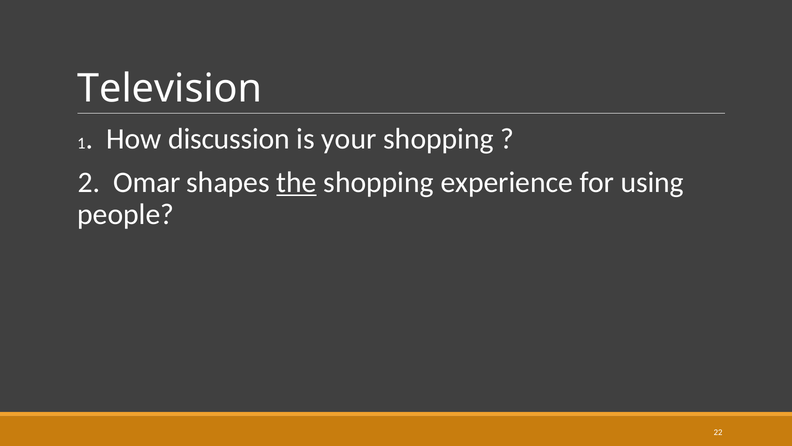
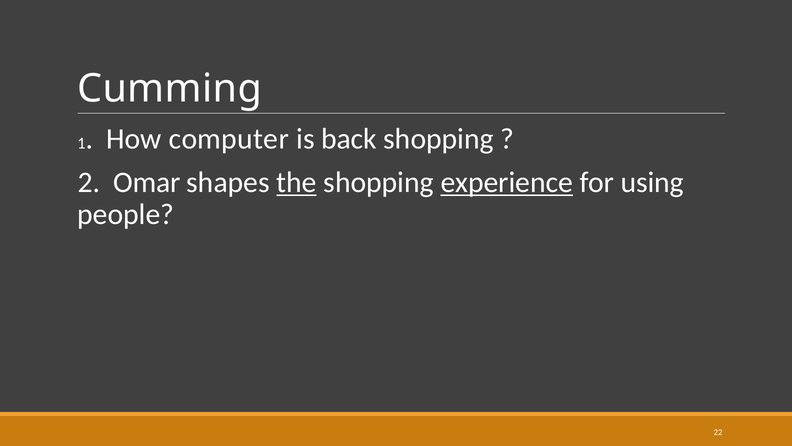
Television: Television -> Cumming (170, 89)
discussion: discussion -> computer (229, 139)
your: your -> back (349, 139)
experience underline: none -> present (507, 182)
